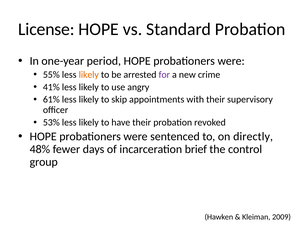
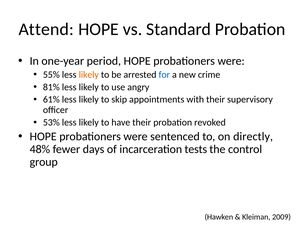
License: License -> Attend (46, 29)
for colour: purple -> blue (164, 75)
41%: 41% -> 81% (51, 87)
brief: brief -> tests (196, 149)
